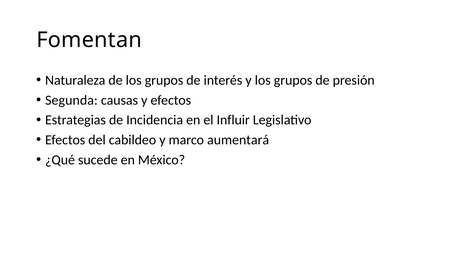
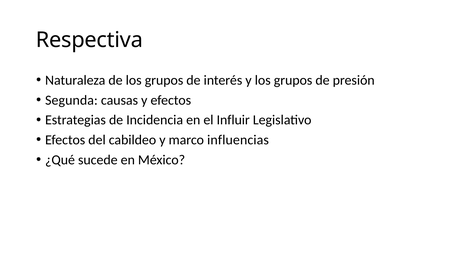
Fomentan: Fomentan -> Respectiva (89, 40)
aumentará: aumentará -> influencias (238, 140)
